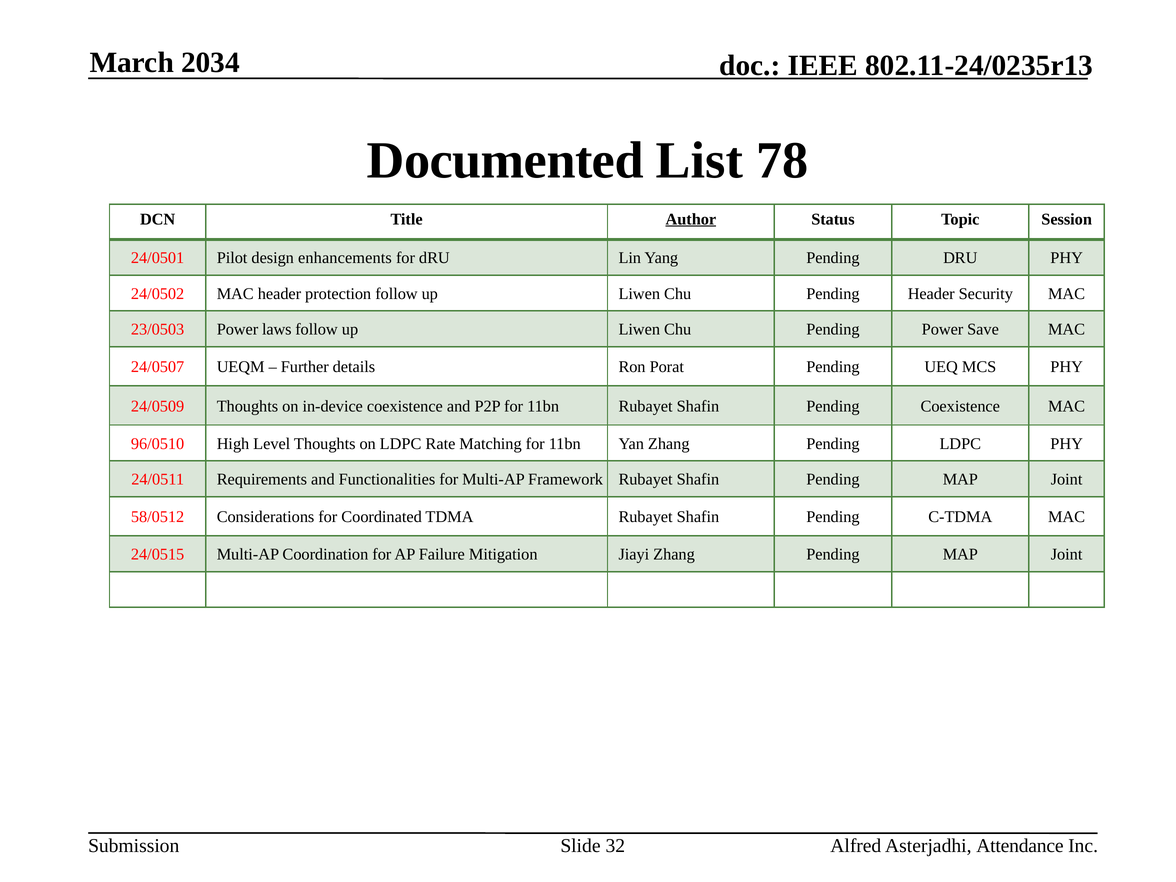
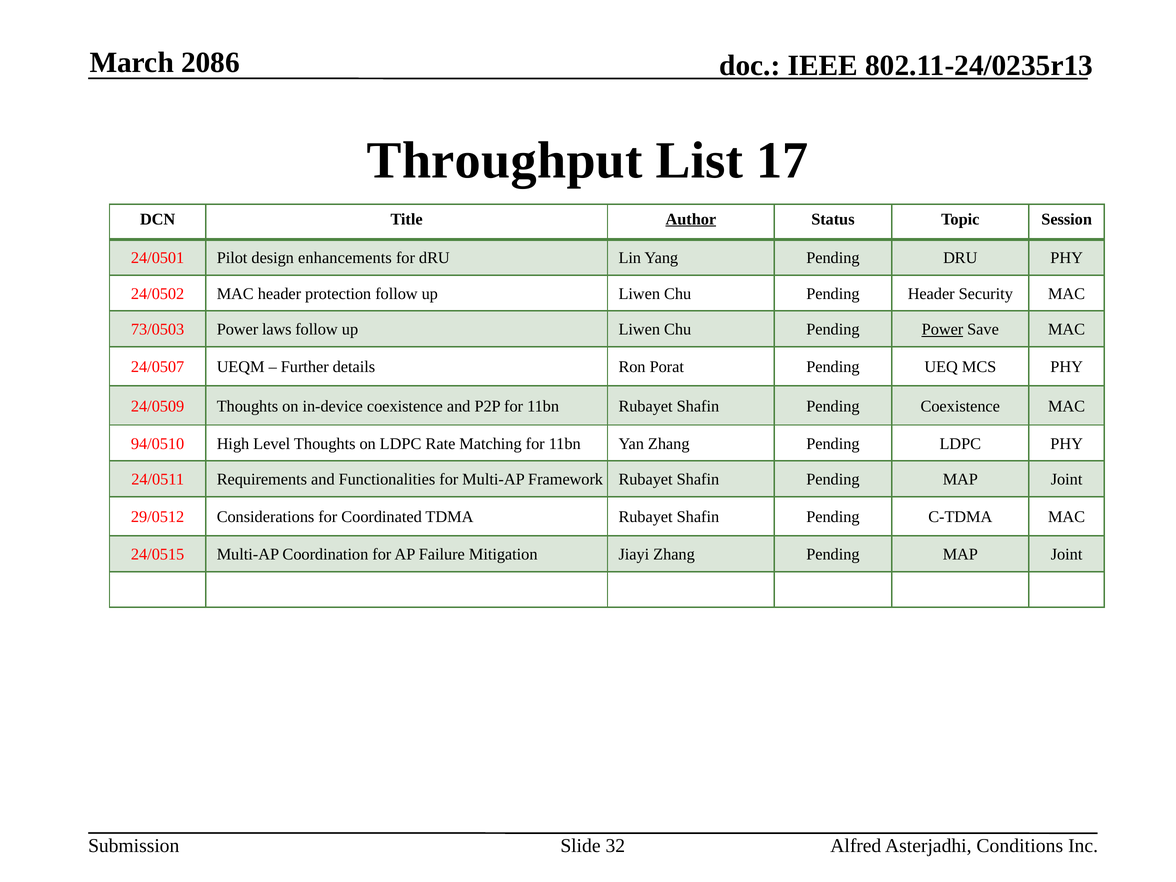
2034: 2034 -> 2086 (211, 62)
Documented: Documented -> Throughput (505, 160)
78: 78 -> 17 (782, 160)
23/0503: 23/0503 -> 73/0503 (158, 329)
Power underline: none -> present (943, 329)
96/0510: 96/0510 -> 94/0510 (158, 444)
58/0512: 58/0512 -> 29/0512 (158, 517)
Attendance: Attendance -> Conditions (1020, 846)
